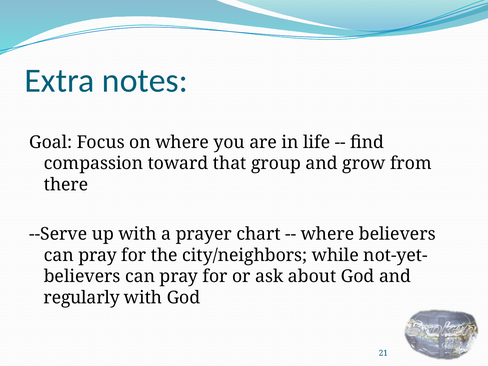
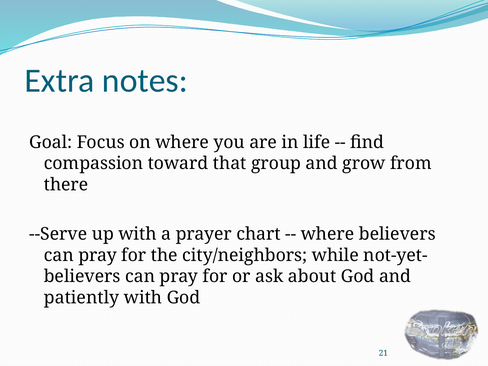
regularly: regularly -> patiently (82, 298)
